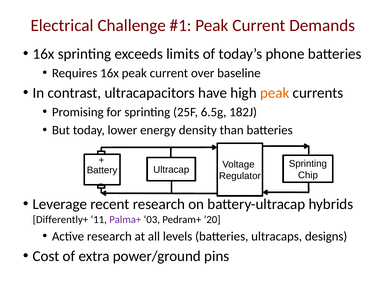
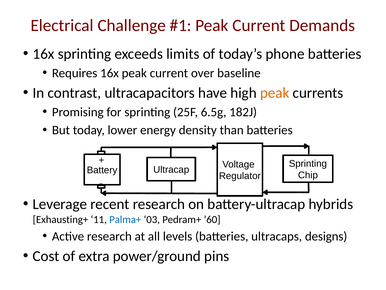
Differently+: Differently+ -> Exhausting+ (60, 219)
Palma+ colour: purple -> blue (125, 219)
’20: ’20 -> ’60 (212, 219)
